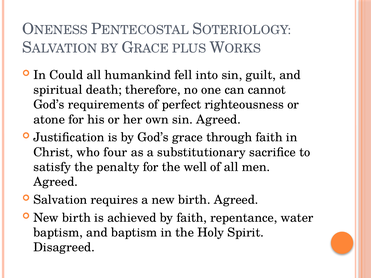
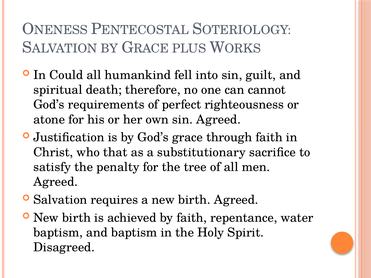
four: four -> that (115, 152)
well: well -> tree (195, 167)
